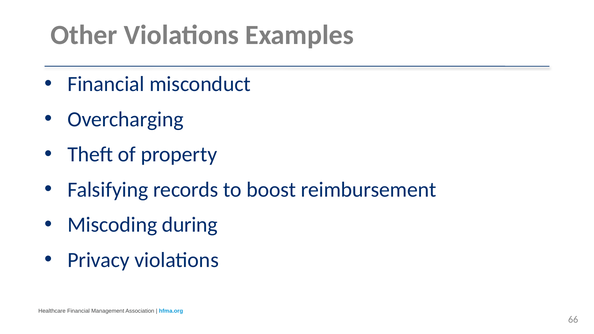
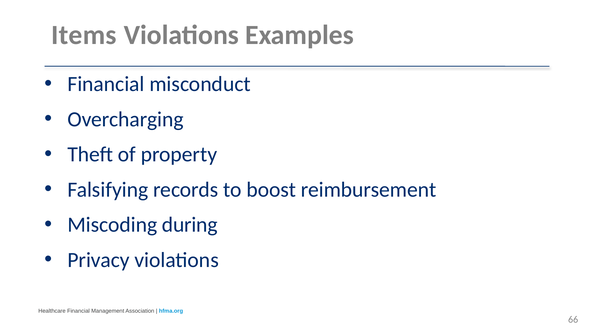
Other: Other -> Items (84, 35)
